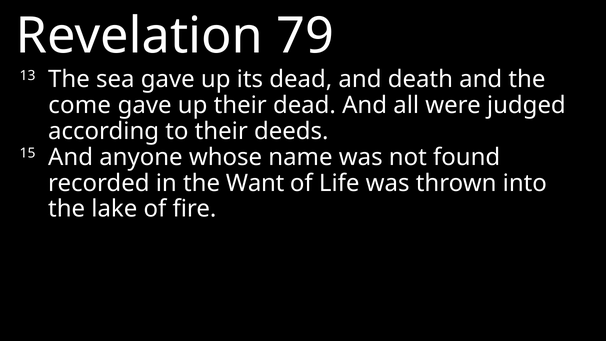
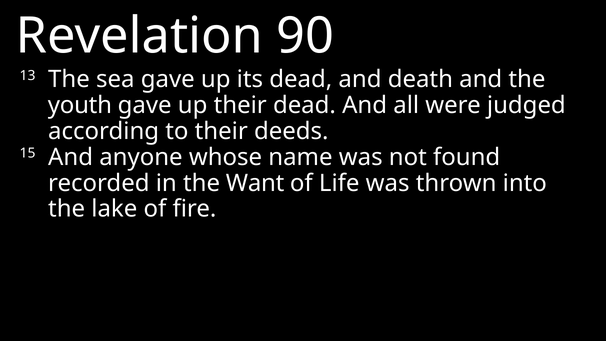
79: 79 -> 90 (305, 36)
come: come -> youth (80, 105)
